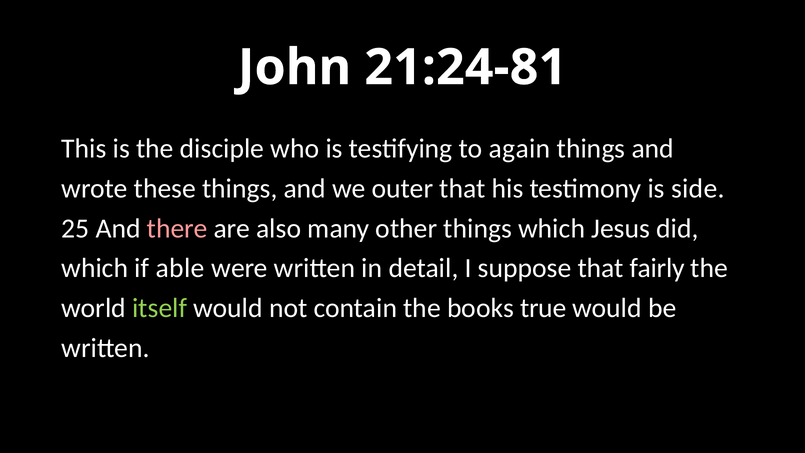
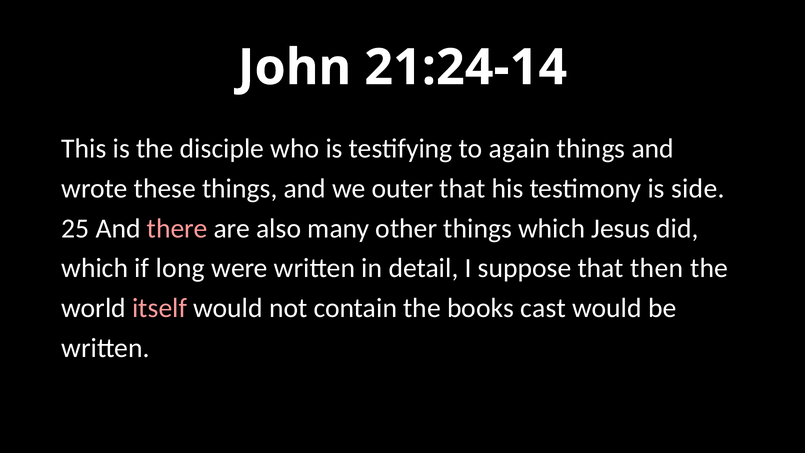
21:24-81: 21:24-81 -> 21:24-14 (466, 68)
able: able -> long (180, 268)
fairly: fairly -> then (657, 268)
itself colour: light green -> pink (160, 308)
true: true -> cast (543, 308)
